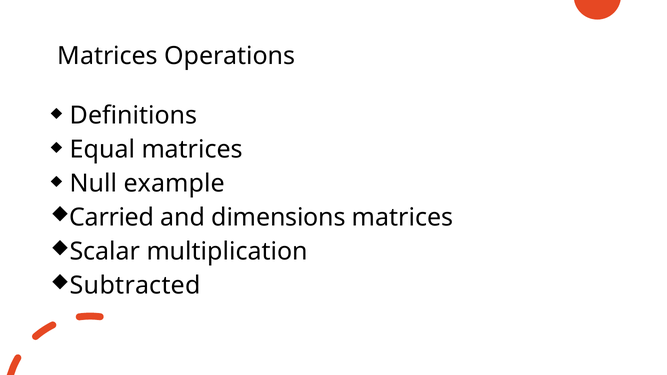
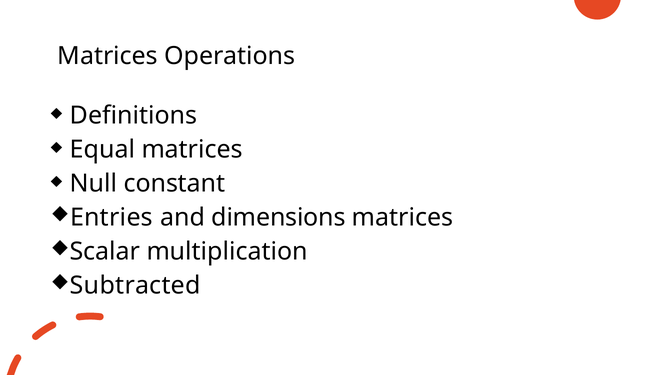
example: example -> constant (174, 184)
Carried: Carried -> Entries (111, 218)
